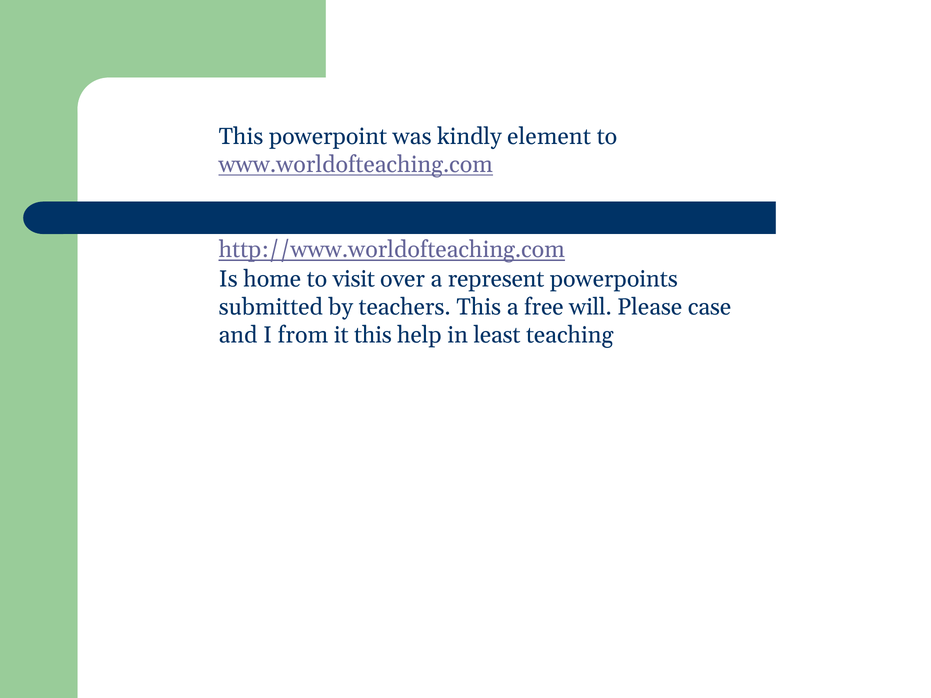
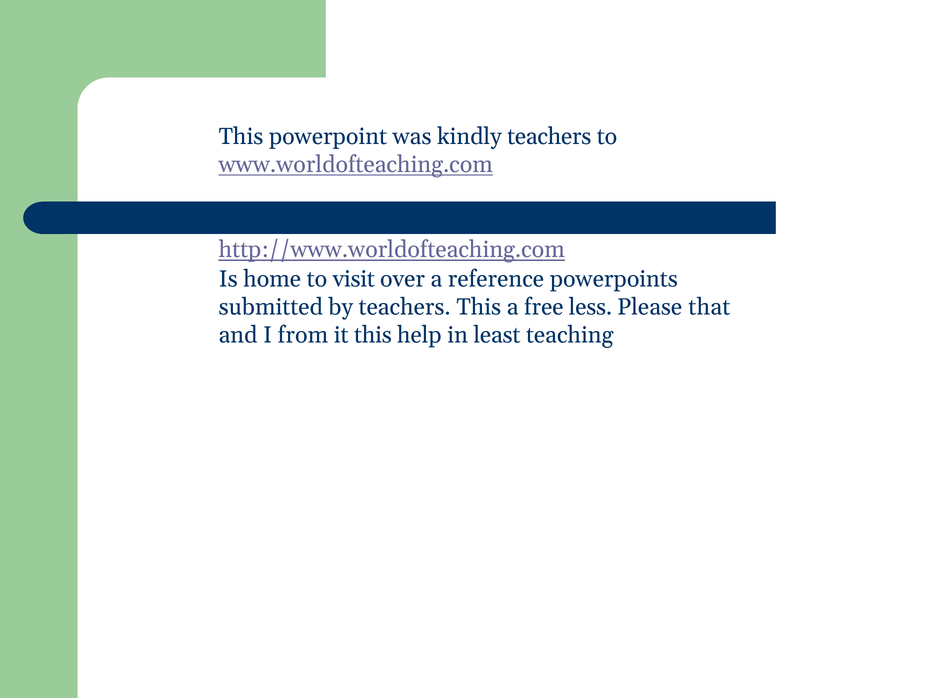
kindly element: element -> teachers (549, 137)
represent: represent -> reference (496, 279)
will: will -> less (591, 307)
case: case -> that (709, 307)
